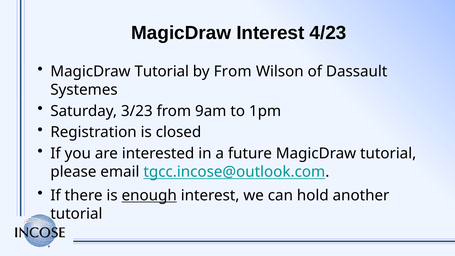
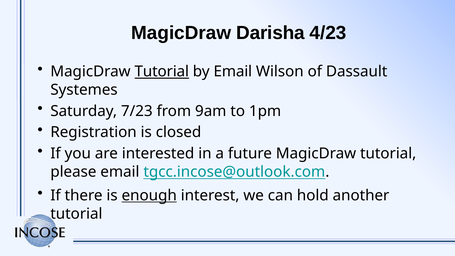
MagicDraw Interest: Interest -> Darisha (270, 33)
Tutorial underline: none -> present (162, 72)
by From: From -> Email (233, 72)
3/23: 3/23 -> 7/23 (137, 111)
